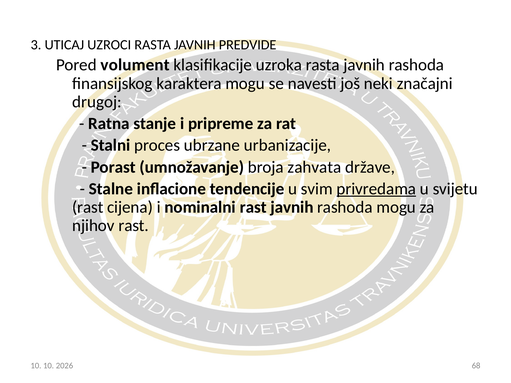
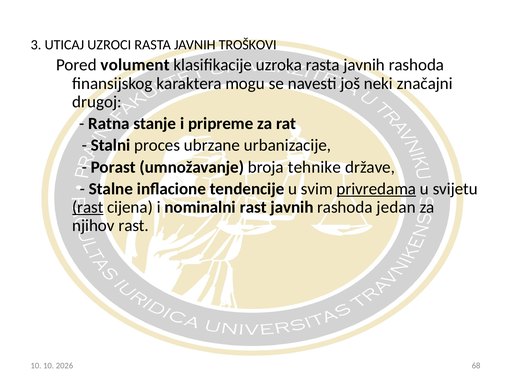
PREDVIDE: PREDVIDE -> TROŠKOVI (248, 45)
zahvata: zahvata -> tehnike (314, 167)
rast underline: none -> present (88, 207)
rashoda mogu: mogu -> jedan (396, 207)
